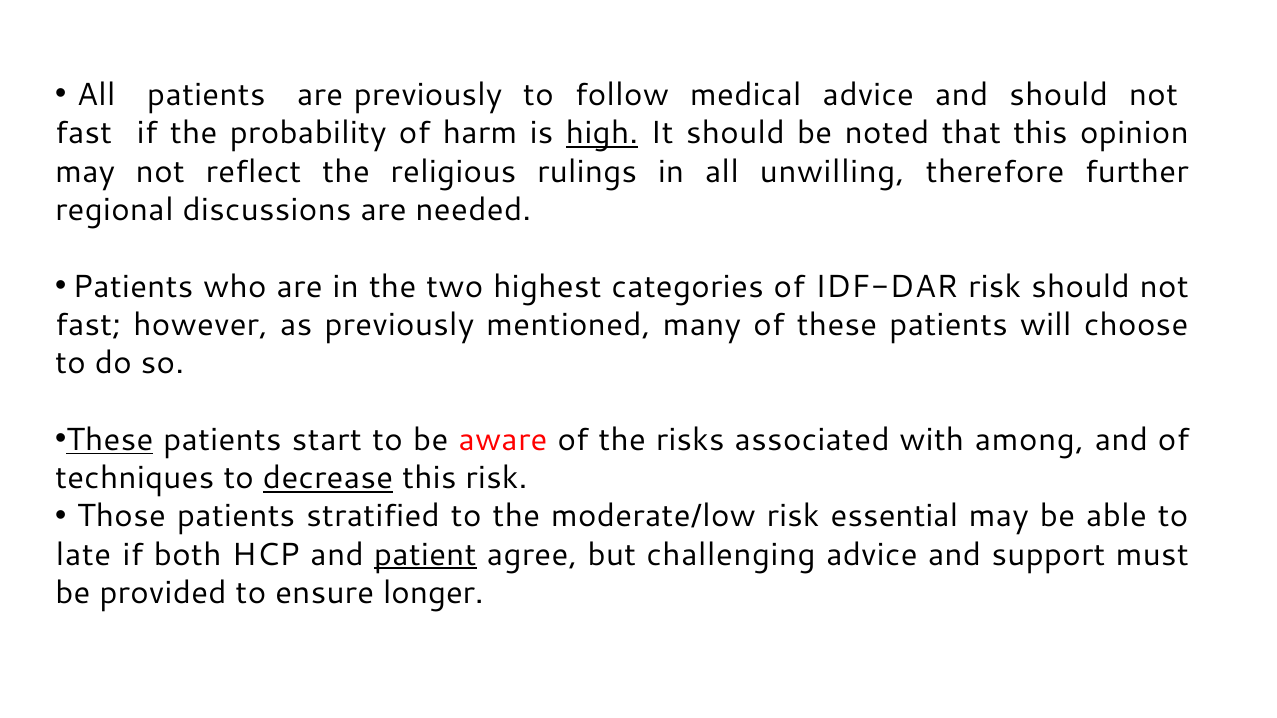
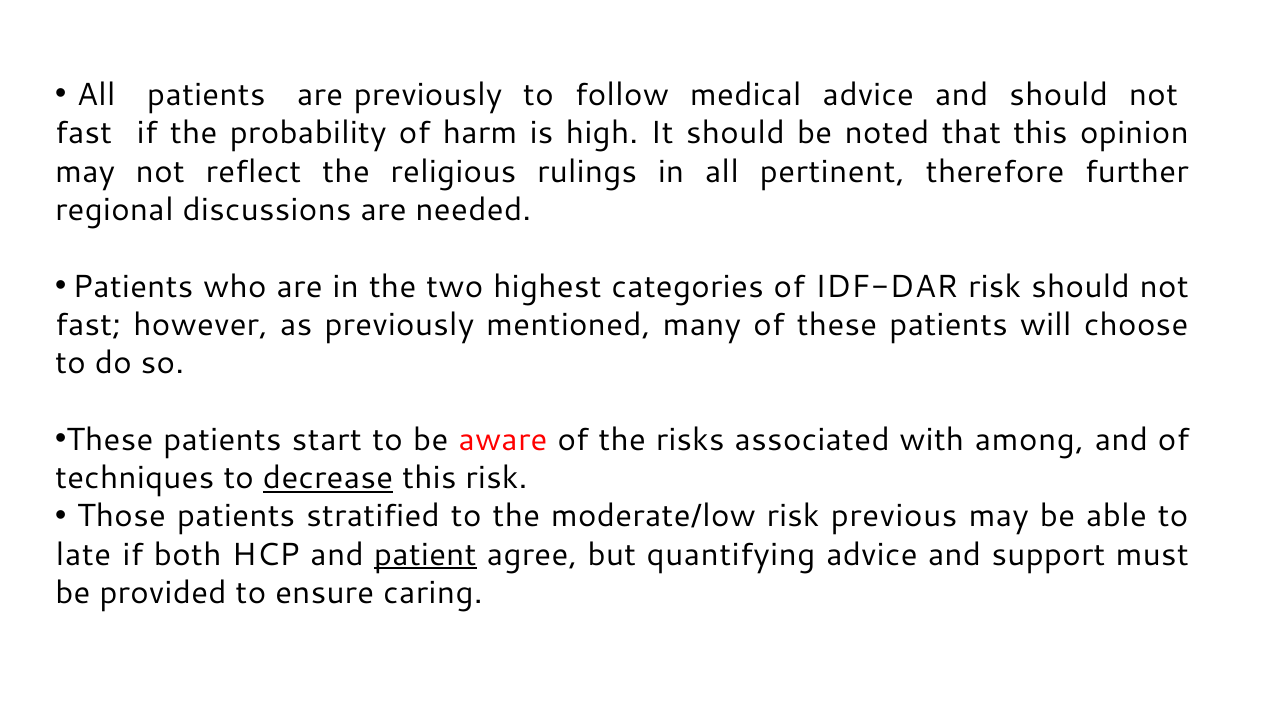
high underline: present -> none (602, 134)
unwilling: unwilling -> pertinent (832, 172)
These underline: present -> none (110, 440)
essential: essential -> previous (894, 517)
challenging: challenging -> quantifying (731, 555)
longer: longer -> caring (433, 593)
